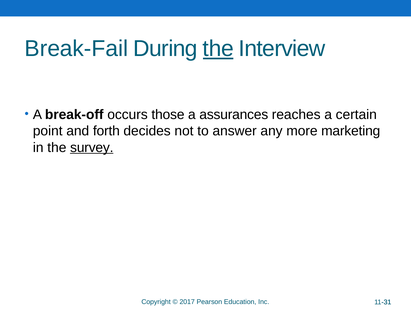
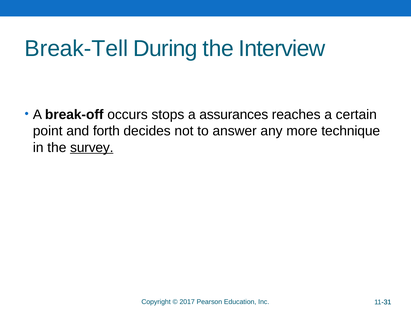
Break-Fail: Break-Fail -> Break-Tell (76, 49)
the underline: present -> none (218, 49)
those: those -> stops (168, 114)
marketing: marketing -> technique (351, 131)
